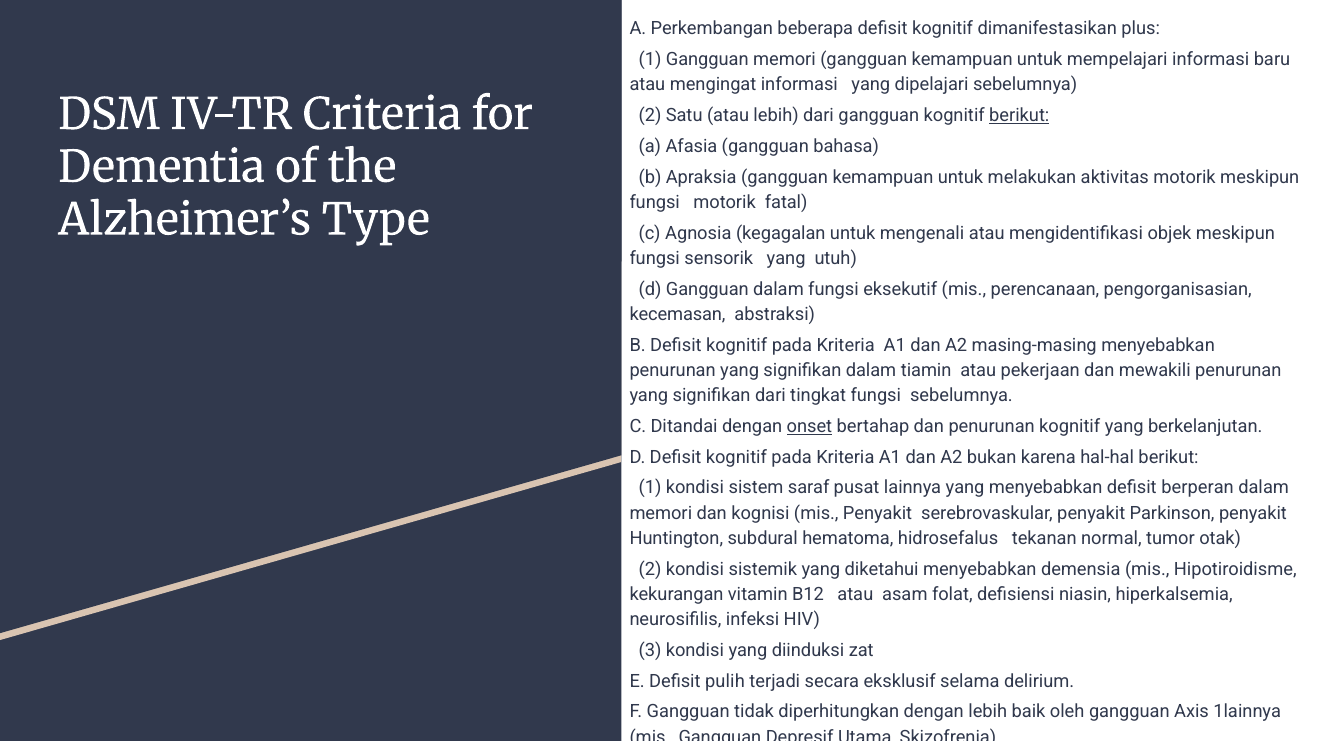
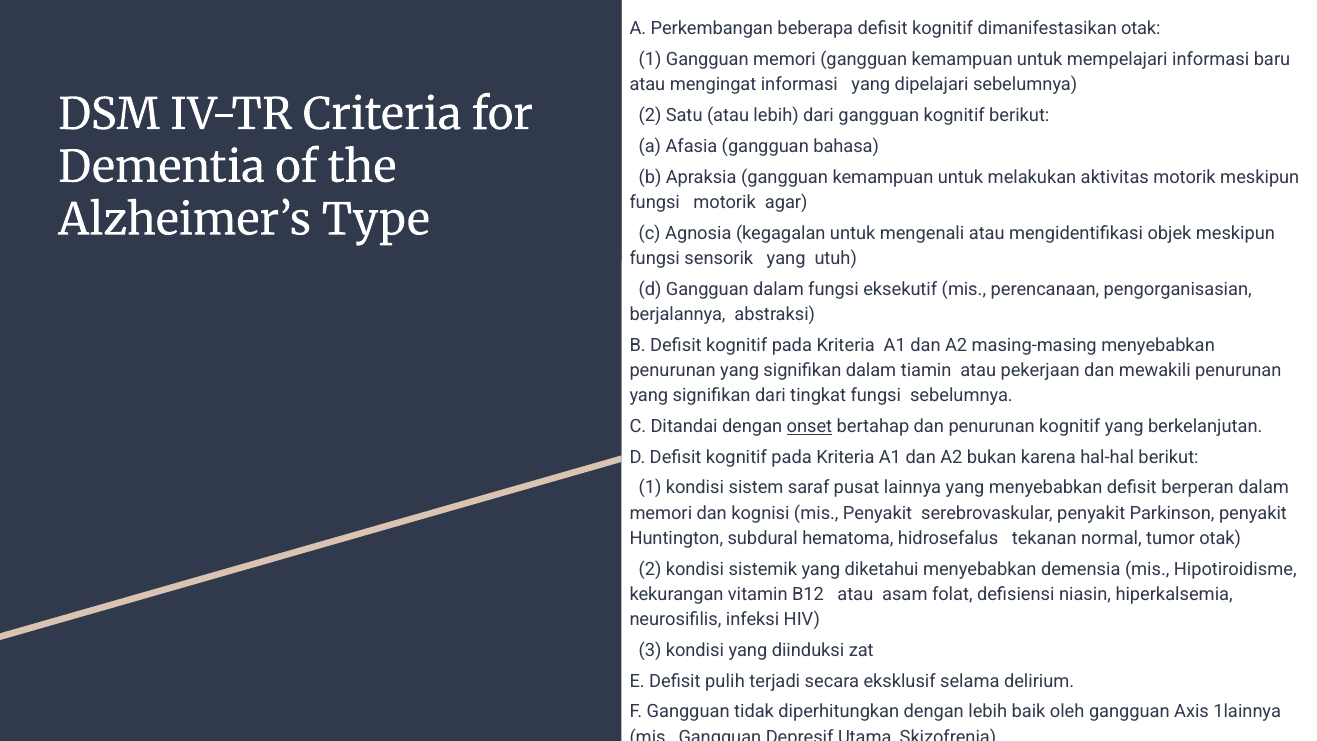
dimanifestasikan plus: plus -> otak (1141, 29)
berikut underline: present -> none (1019, 115)
fatal: fatal -> agar (786, 202)
kecemasan: kecemasan -> berjalannya (678, 314)
